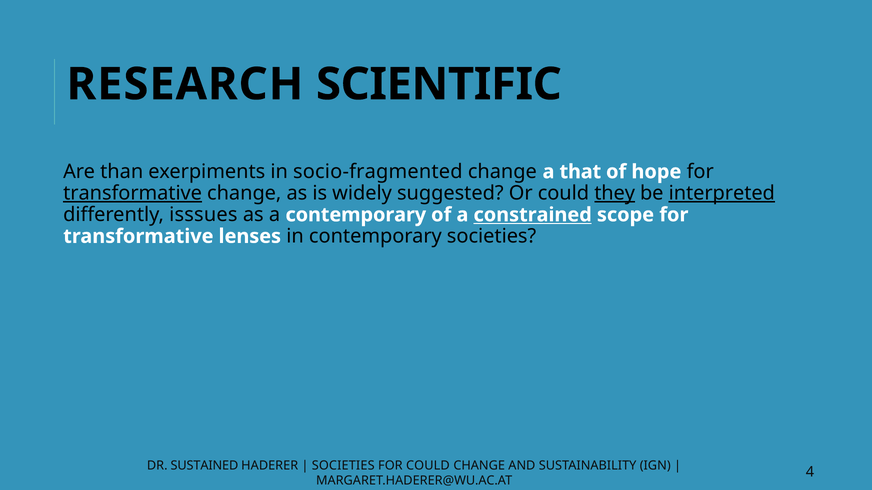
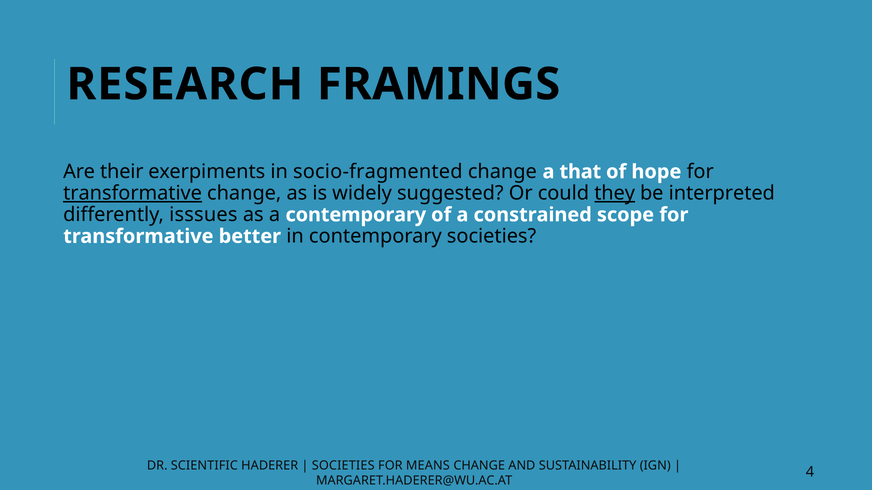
SCIENTIFIC: SCIENTIFIC -> FRAMINGS (439, 84)
than: than -> their (122, 172)
interpreted underline: present -> none (722, 193)
constrained underline: present -> none (533, 215)
lenses: lenses -> better (250, 237)
SUSTAINED: SUSTAINED -> SCIENTIFIC (204, 466)
FOR COULD: COULD -> MEANS (428, 466)
